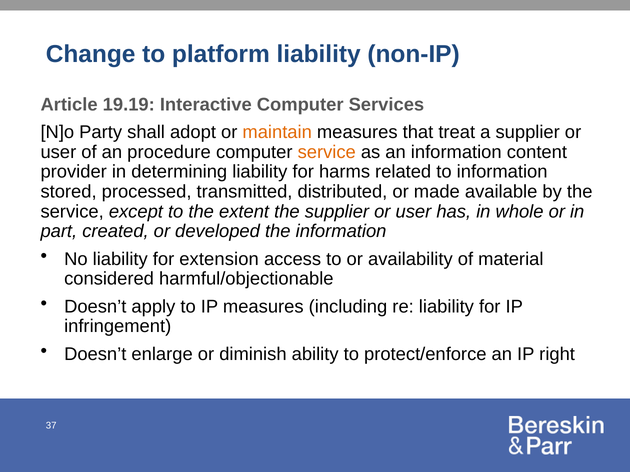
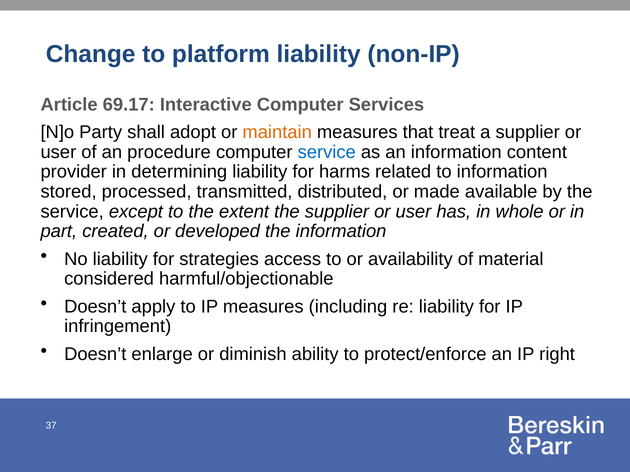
19.19: 19.19 -> 69.17 (129, 105)
service colour: orange -> blue (327, 152)
extension: extension -> strategies (219, 259)
